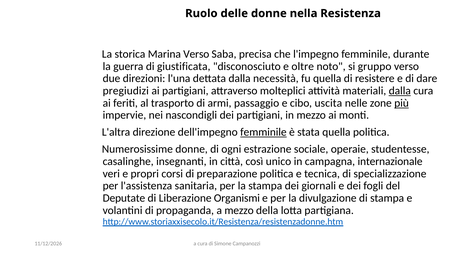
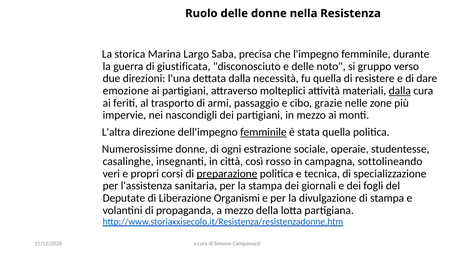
Marina Verso: Verso -> Largo (196, 54)
e oltre: oltre -> delle (303, 66)
pregiudizi: pregiudizi -> emozione (126, 91)
uscita: uscita -> grazie (328, 103)
più underline: present -> none (402, 103)
unico: unico -> rosso (278, 162)
internazionale: internazionale -> sottolineando (390, 162)
preparazione underline: none -> present (227, 174)
